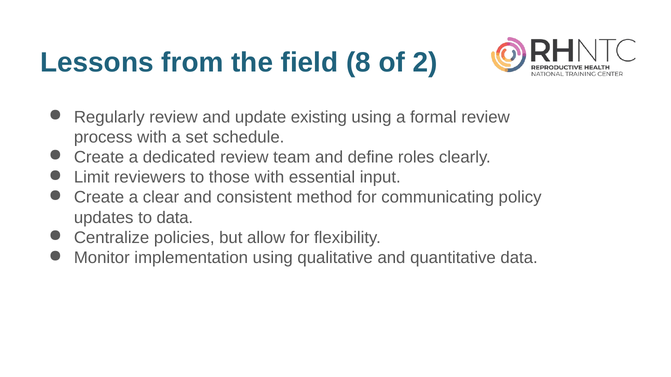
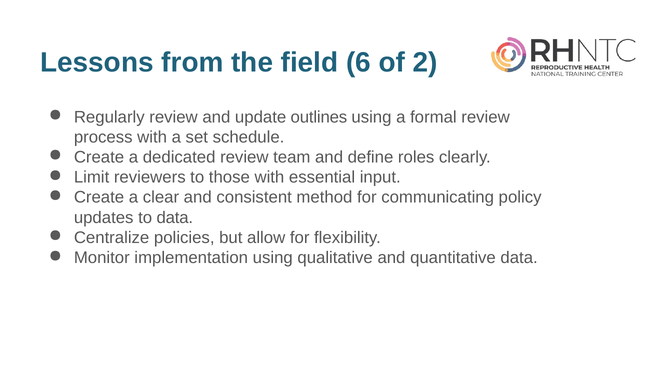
8: 8 -> 6 (358, 63)
existing: existing -> outlines (319, 117)
